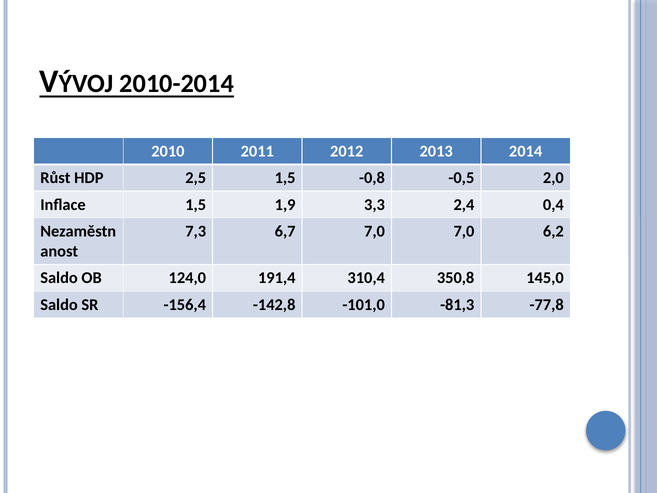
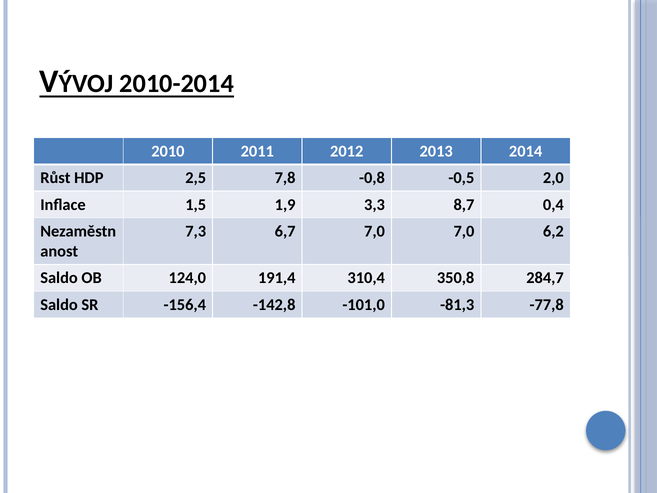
2,5 1,5: 1,5 -> 7,8 (285, 178)
2,4: 2,4 -> 8,7 (464, 205)
145,0: 145,0 -> 284,7 (545, 278)
